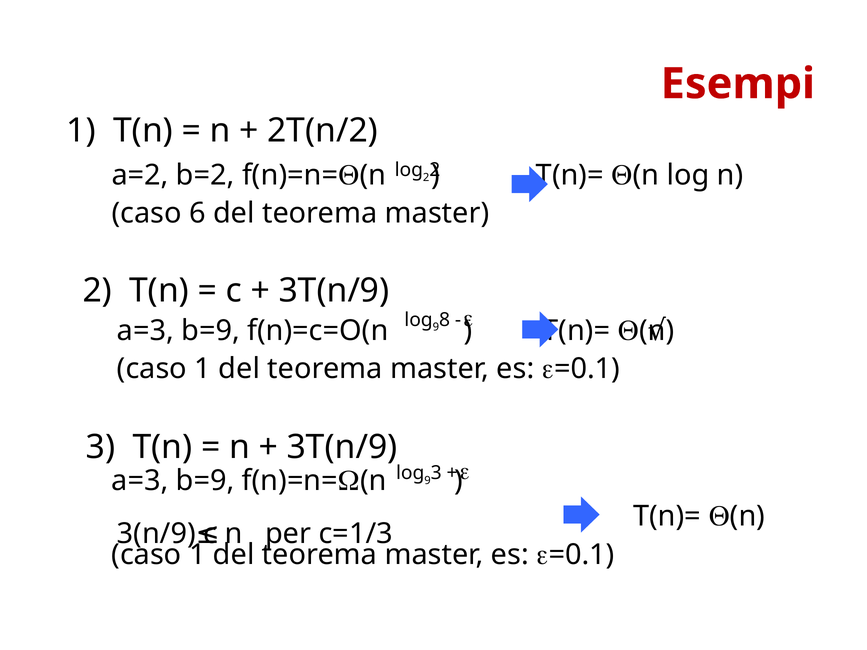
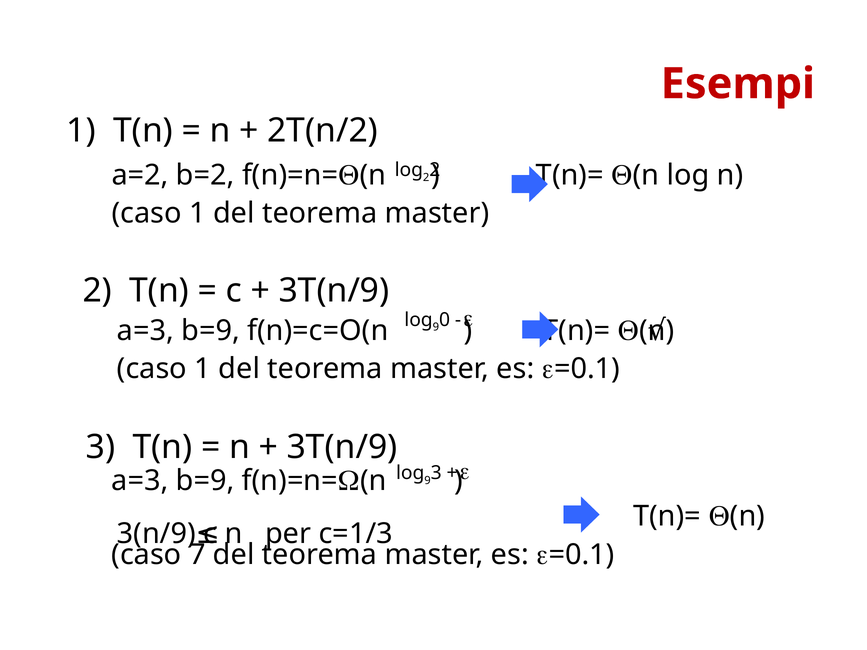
6: 6 -> 1 (197, 213)
8: 8 -> 0 (445, 320)
1: 1 -> 7 (197, 555)
